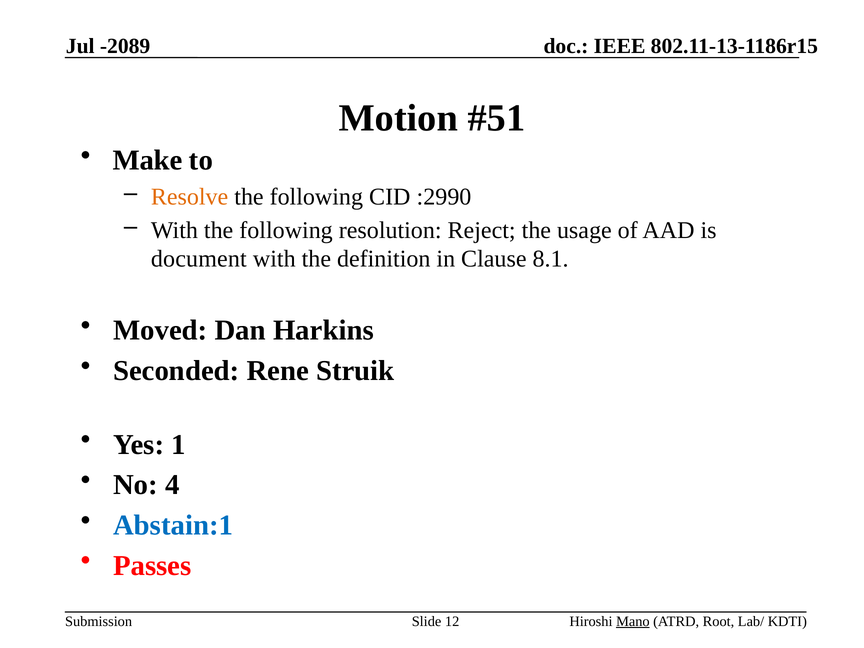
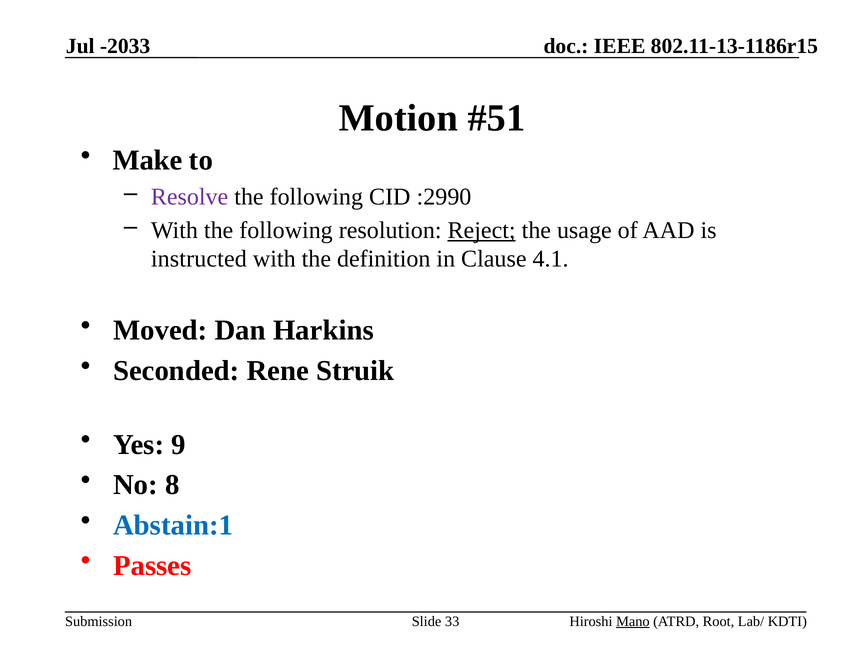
-2089: -2089 -> -2033 (125, 46)
Resolve colour: orange -> purple (190, 197)
Reject underline: none -> present (482, 230)
document: document -> instructed (199, 259)
8.1: 8.1 -> 4.1 (551, 259)
1: 1 -> 9 (179, 445)
4: 4 -> 8 (172, 485)
12: 12 -> 33 (452, 621)
